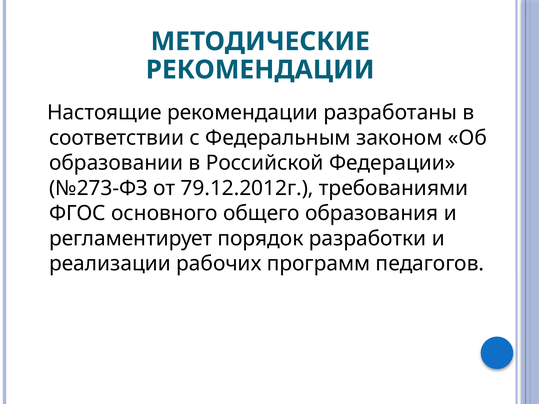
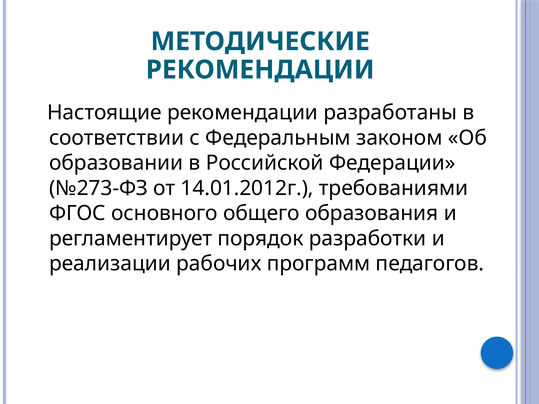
79.12.2012г: 79.12.2012г -> 14.01.2012г (247, 188)
